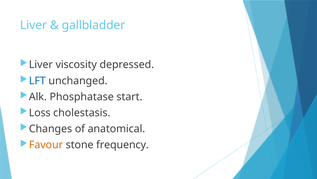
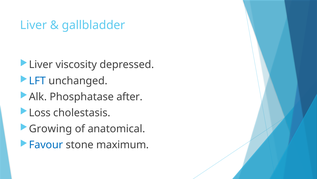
start: start -> after (129, 96)
Changes: Changes -> Growing (50, 128)
Favour colour: orange -> blue (46, 144)
frequency: frequency -> maximum (123, 144)
